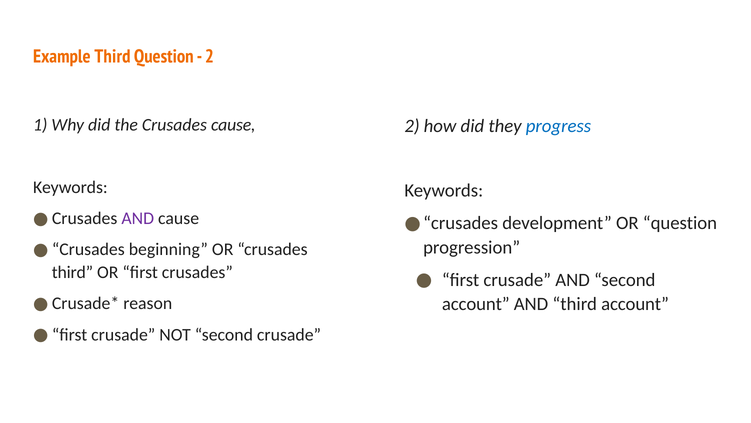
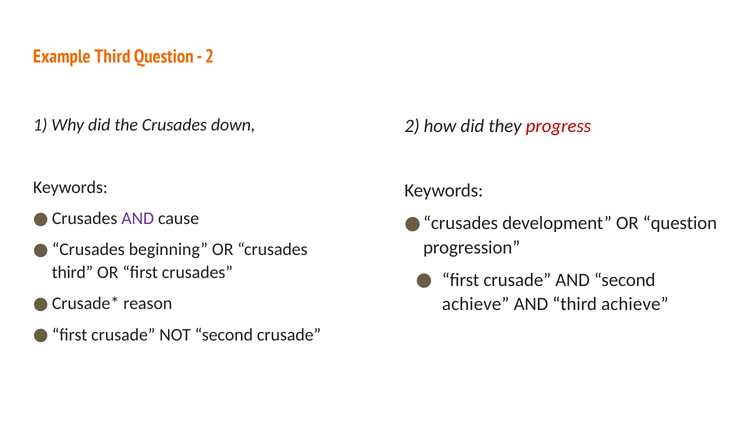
Crusades cause: cause -> down (233, 125)
progress colour: blue -> red (558, 126)
account: account -> achieve (476, 304)
third account: account -> achieve (635, 304)
